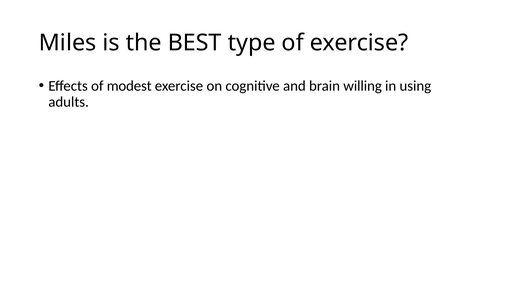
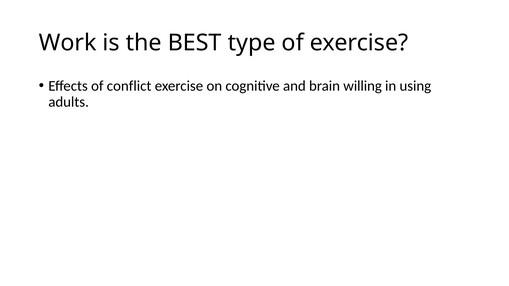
Miles: Miles -> Work (68, 43)
modest: modest -> conflict (129, 86)
